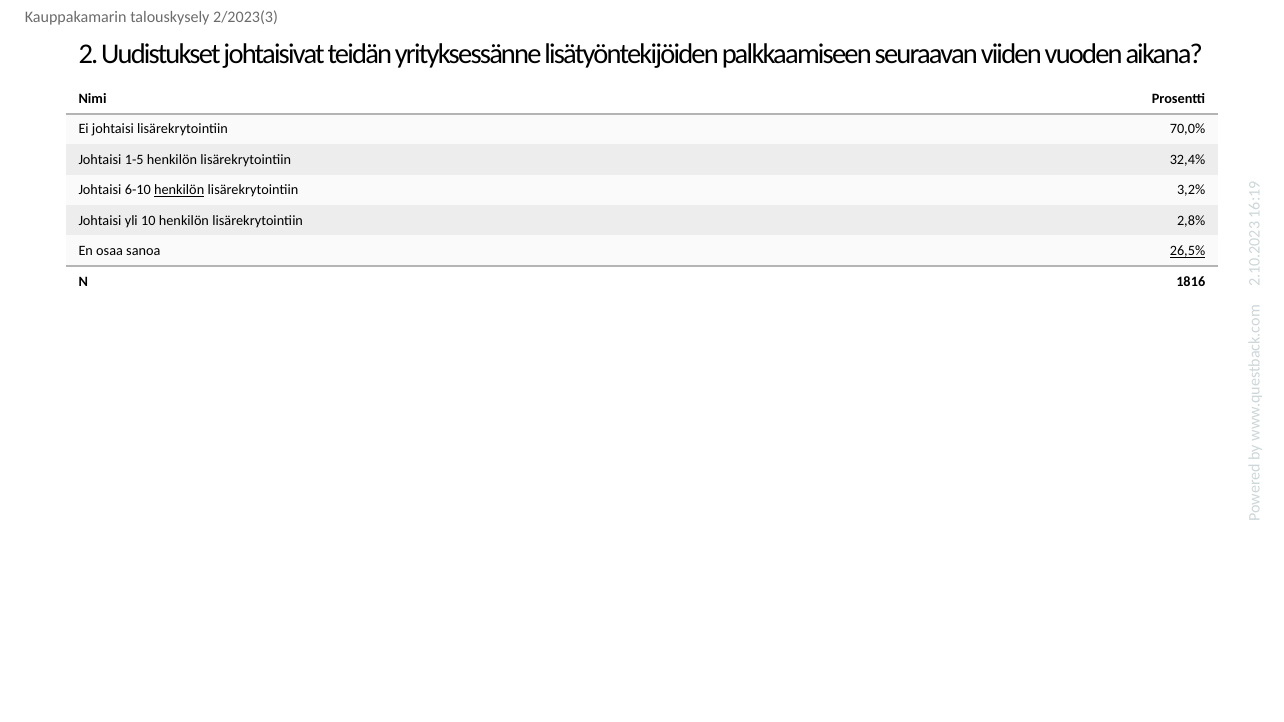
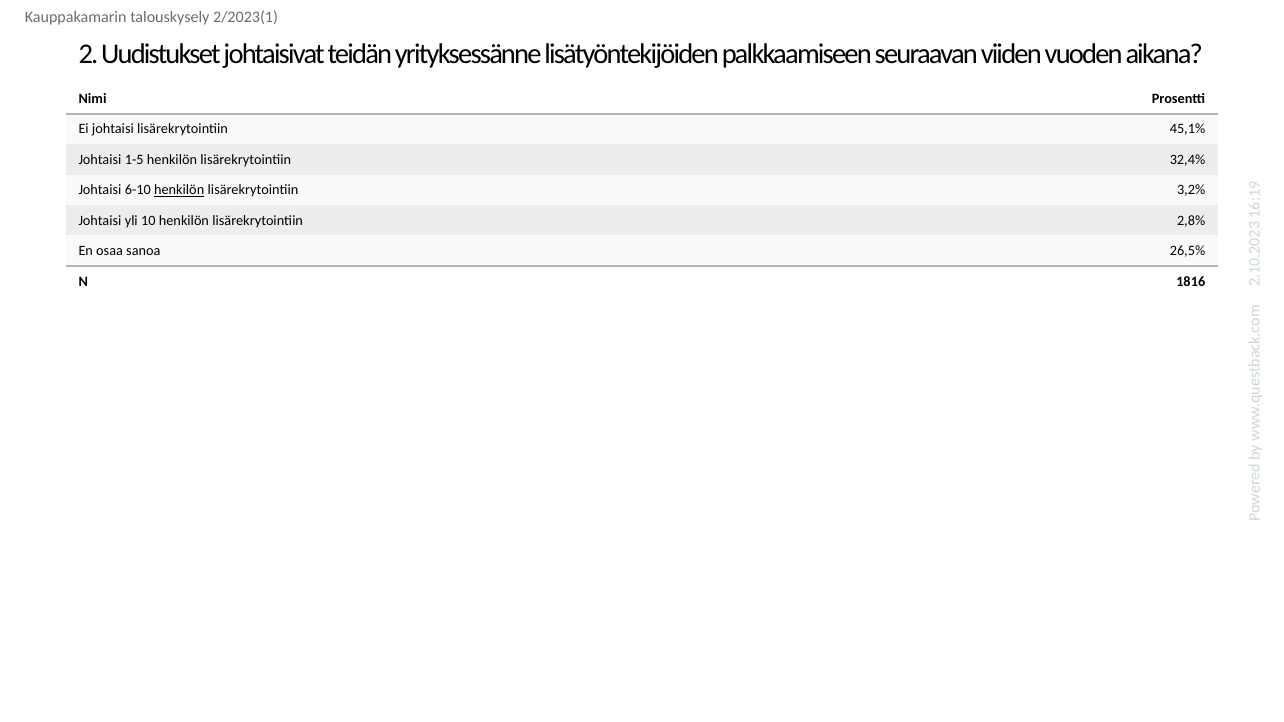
2/2023(3: 2/2023(3 -> 2/2023(1 (246, 17)
70,0%: 70,0% -> 45,1% (1187, 129)
26,5% underline: present -> none (1187, 251)
